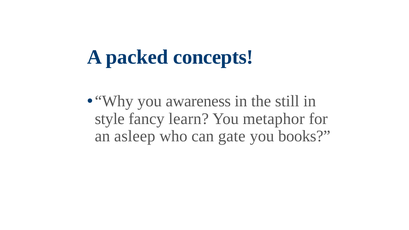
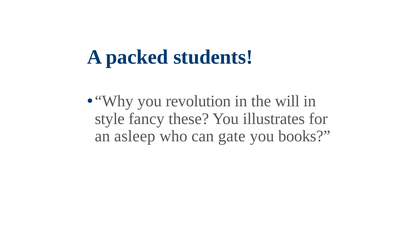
concepts: concepts -> students (213, 57)
awareness: awareness -> revolution (198, 101)
still: still -> will (287, 101)
learn: learn -> these (189, 119)
metaphor: metaphor -> illustrates (274, 119)
